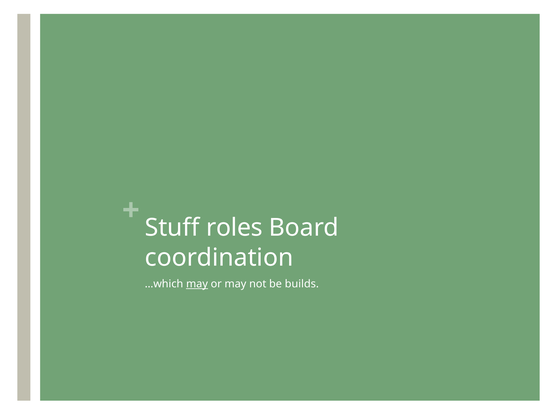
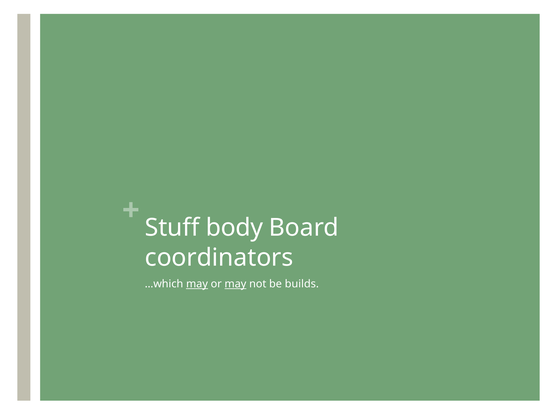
roles: roles -> body (234, 228)
coordination: coordination -> coordinators (219, 257)
may underline: none -> present (235, 284)
